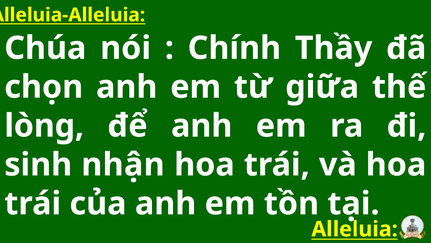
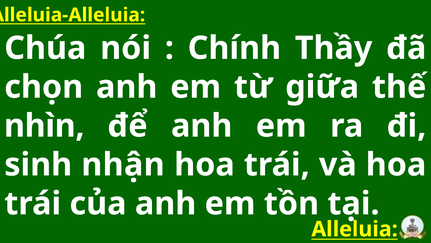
lòng: lòng -> nhìn (44, 126)
